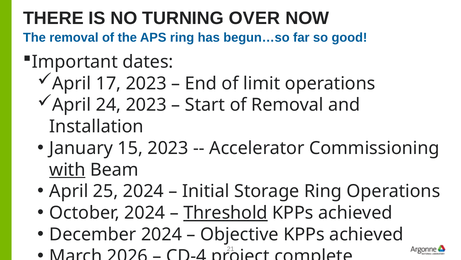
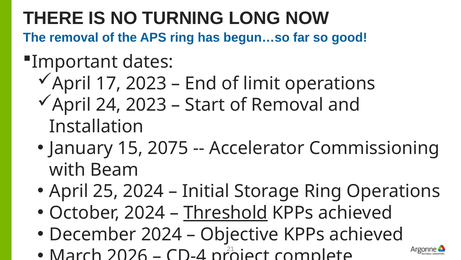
OVER: OVER -> LONG (255, 18)
15 2023: 2023 -> 2075 (168, 148)
with underline: present -> none (67, 169)
